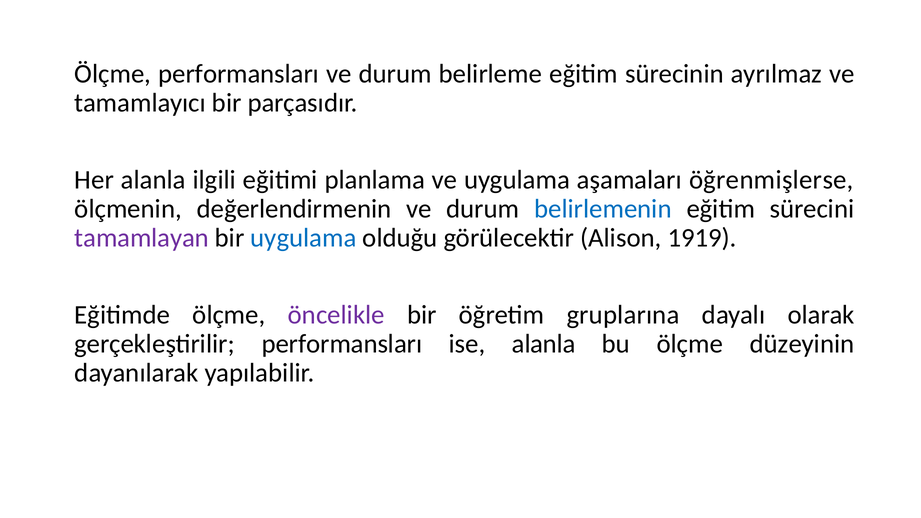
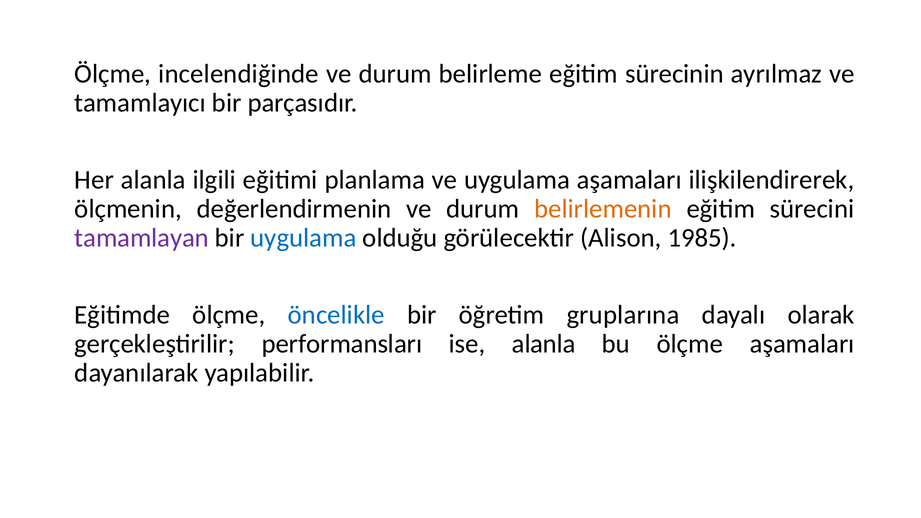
Ölçme performansları: performansları -> incelendiğinde (239, 74)
öğrenmişlerse: öğrenmişlerse -> ilişkilendirerek (771, 180)
belirlemenin colour: blue -> orange (603, 209)
1919: 1919 -> 1985 (702, 238)
öncelikle colour: purple -> blue (336, 315)
ölçme düzeyinin: düzeyinin -> aşamaları (802, 344)
